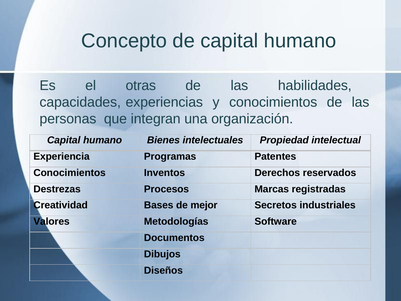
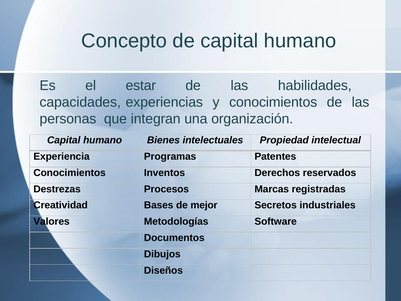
otras: otras -> estar (141, 86)
